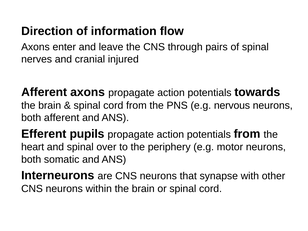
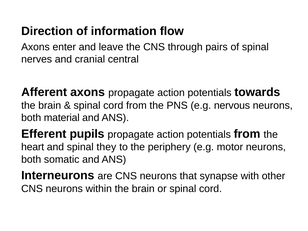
injured: injured -> central (123, 59)
both afferent: afferent -> material (62, 118)
over: over -> they (106, 147)
